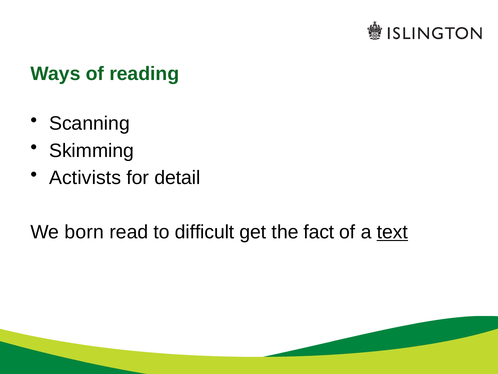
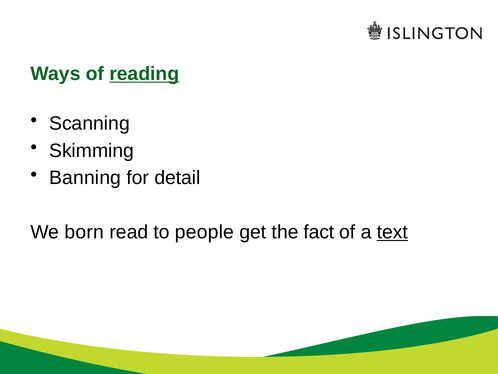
reading underline: none -> present (144, 74)
Activists: Activists -> Banning (85, 178)
difficult: difficult -> people (204, 232)
